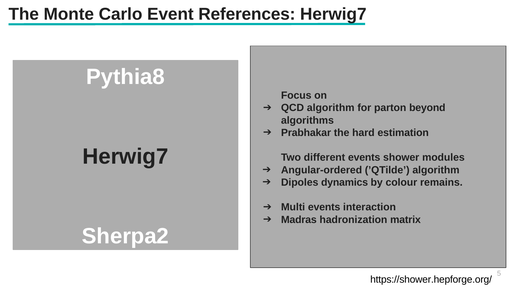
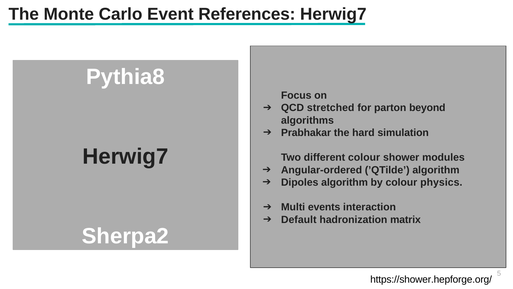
QCD algorithm: algorithm -> stretched (331, 108)
estimation: estimation -> simulation (403, 132)
different events: events -> colour (364, 157)
Dipoles dynamics: dynamics -> algorithm (345, 182)
remains: remains -> physics (441, 182)
Madras: Madras -> Default (299, 219)
